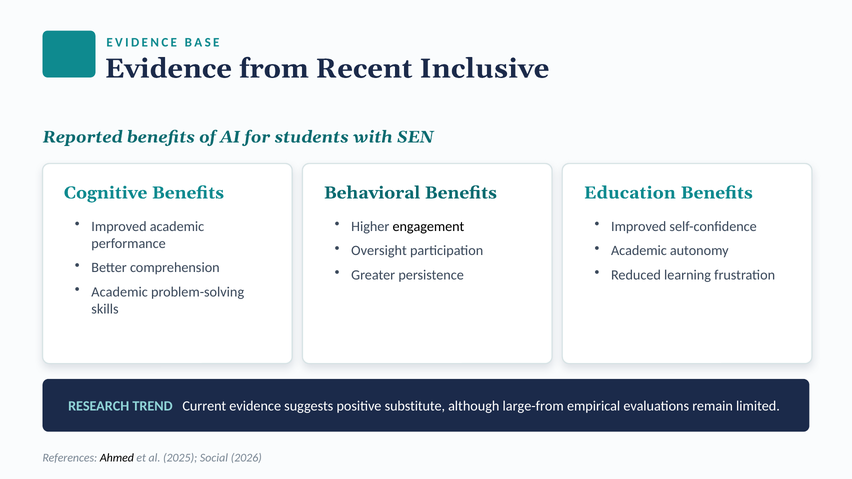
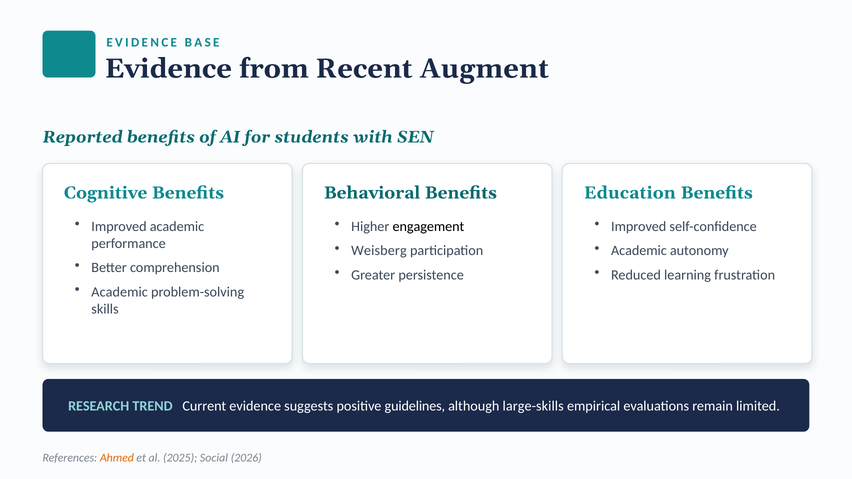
Inclusive: Inclusive -> Augment (484, 69)
Oversight: Oversight -> Weisberg (379, 251)
substitute: substitute -> guidelines (415, 407)
large-from: large-from -> large-skills (533, 407)
Ahmed colour: black -> orange (117, 458)
